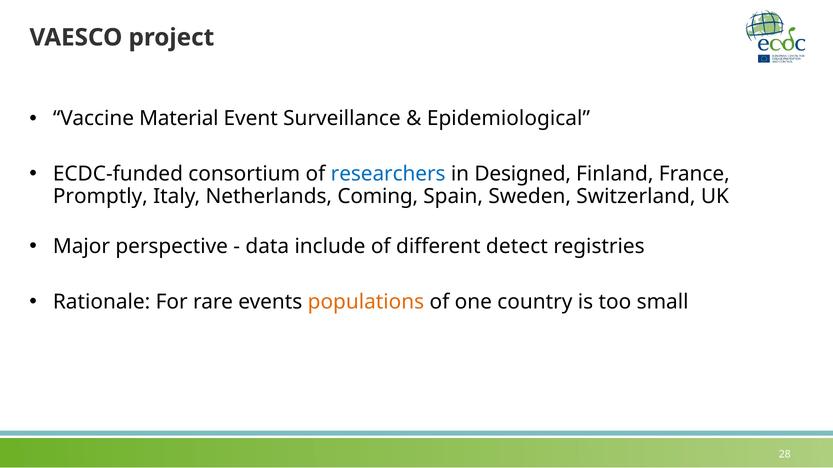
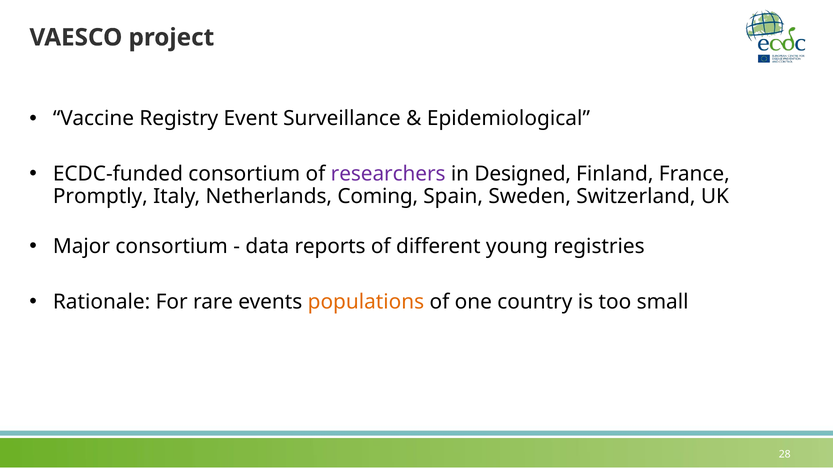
Material: Material -> Registry (179, 119)
researchers colour: blue -> purple (388, 174)
Major perspective: perspective -> consortium (172, 247)
include: include -> reports (330, 247)
detect: detect -> young (517, 247)
